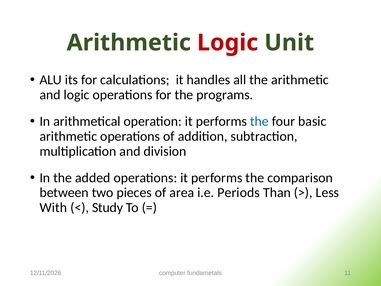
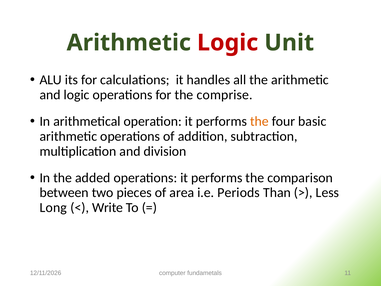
programs: programs -> comprise (225, 95)
the colour: blue -> orange (259, 121)
With: With -> Long (53, 207)
Study: Study -> Write (108, 207)
